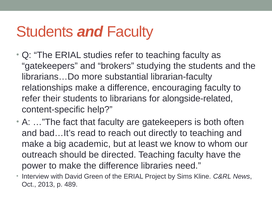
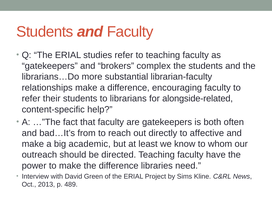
studying: studying -> complex (154, 66)
read: read -> from (87, 133)
directly to teaching: teaching -> affective (207, 133)
